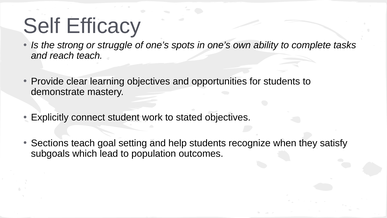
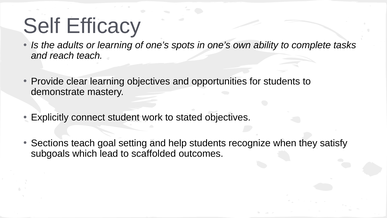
strong: strong -> adults (70, 45)
or struggle: struggle -> learning (115, 45)
population: population -> scaffolded (154, 153)
